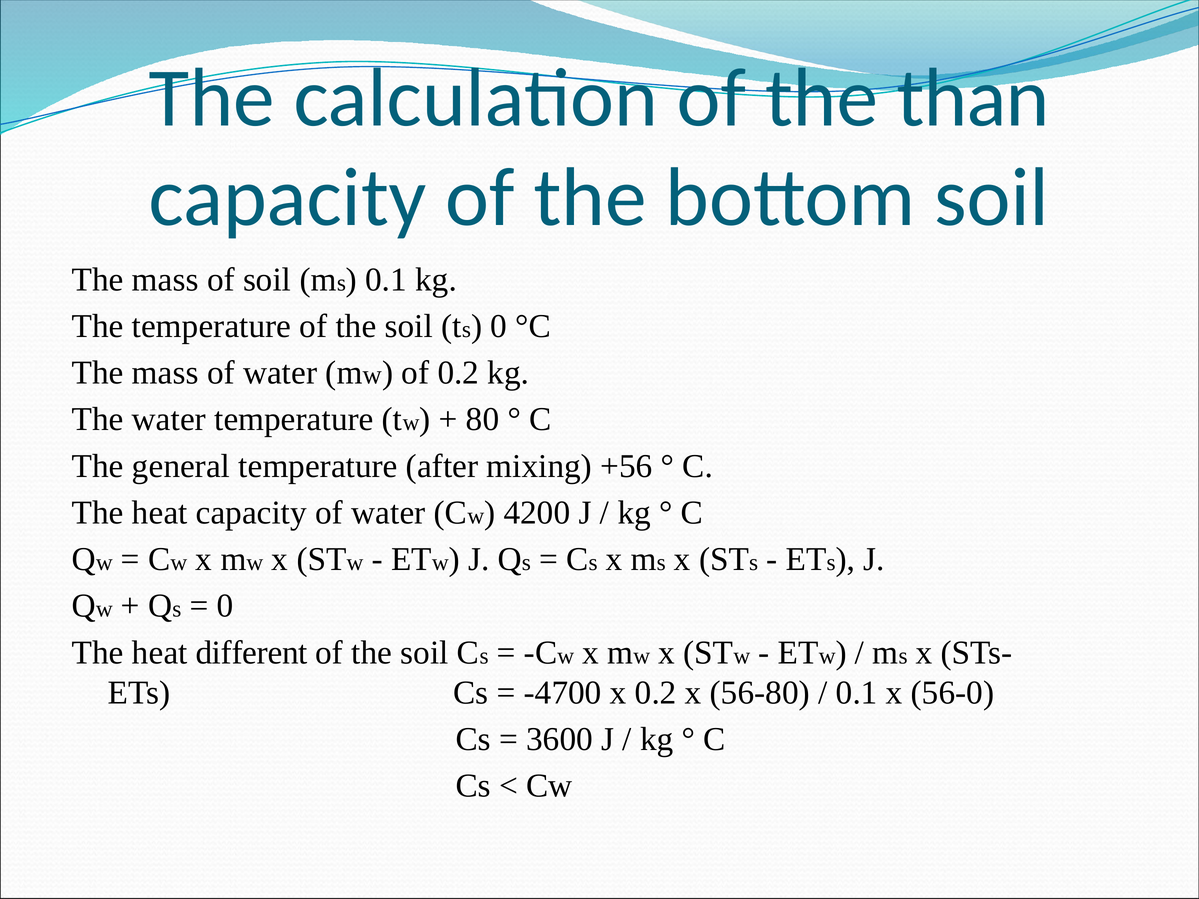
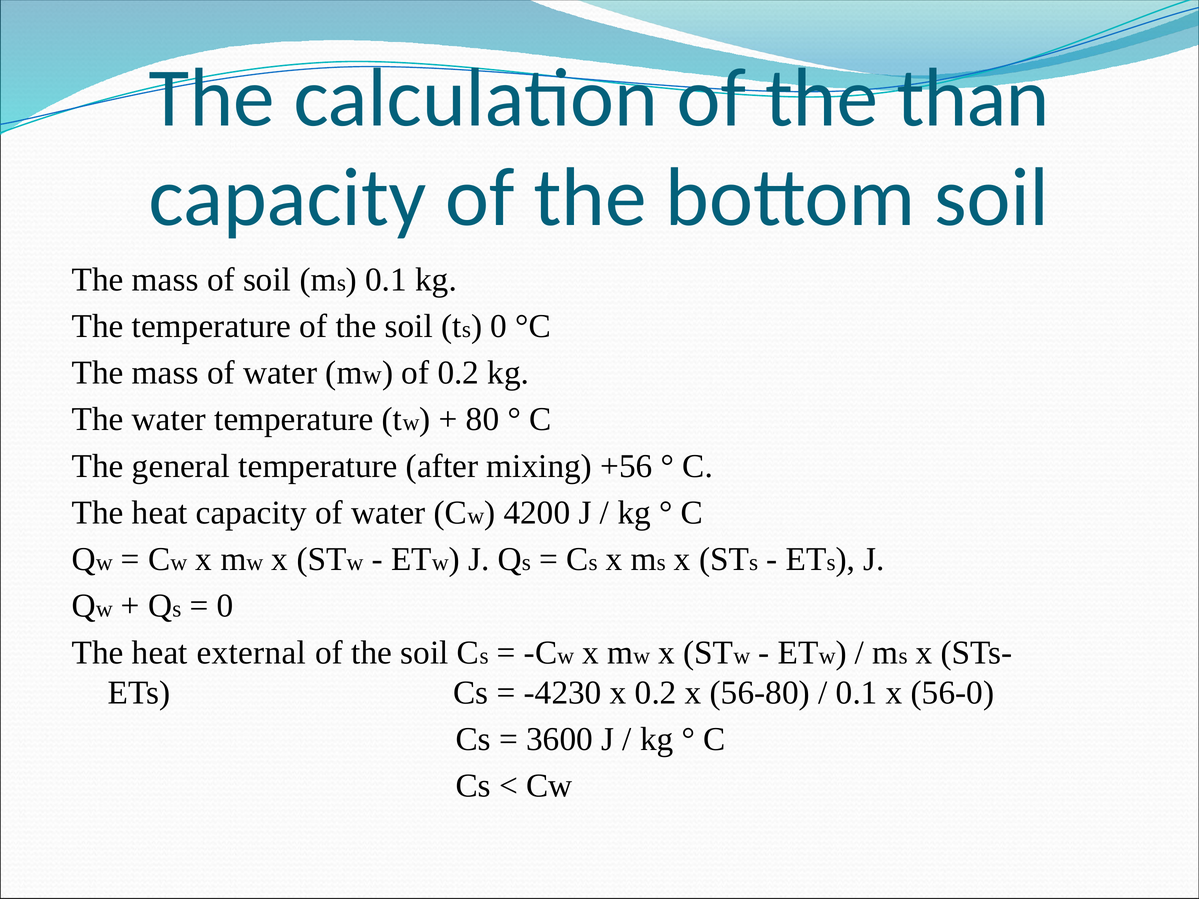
different: different -> external (251, 653)
-4700: -4700 -> -4230 (563, 693)
